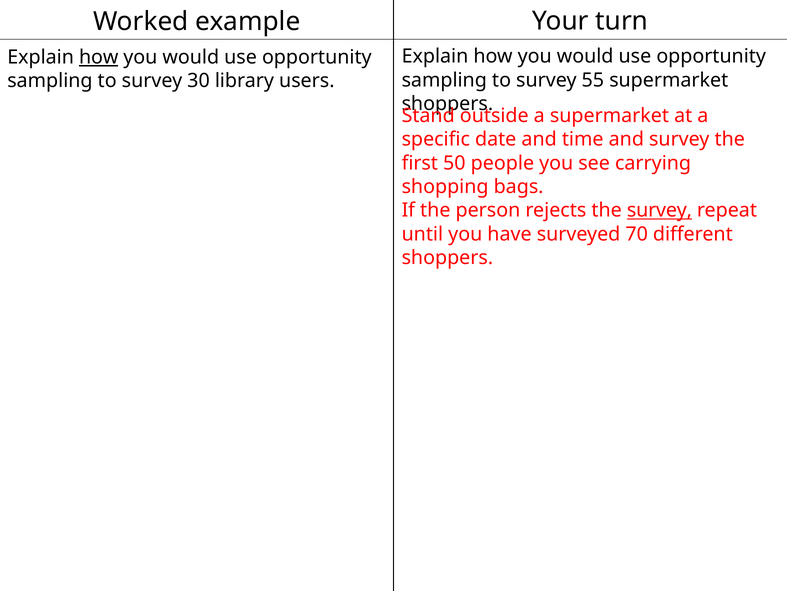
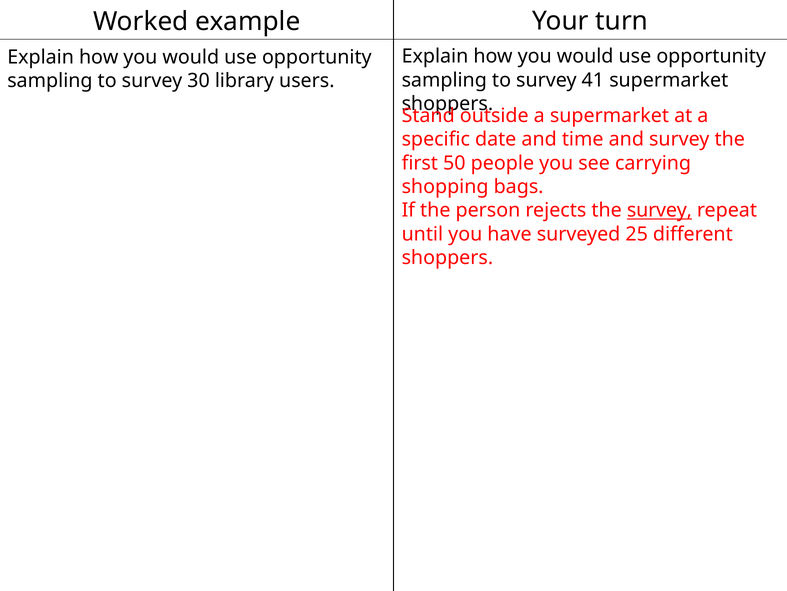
how underline: present -> none (99, 57)
55: 55 -> 41 (593, 80)
70: 70 -> 25 (637, 234)
